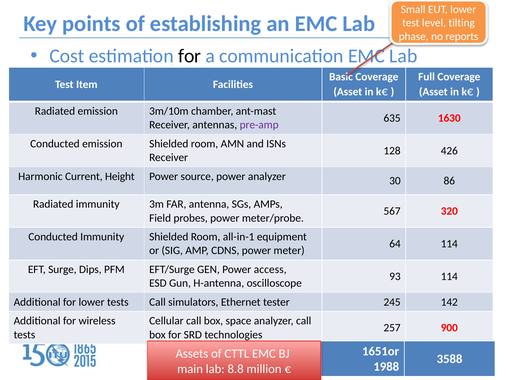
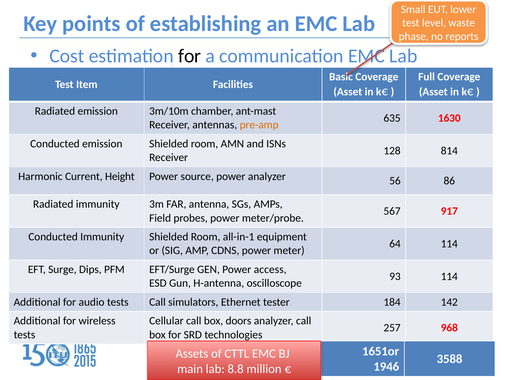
tilting: tilting -> waste (462, 23)
pre-amp colour: purple -> orange (259, 125)
426: 426 -> 814 (449, 151)
30: 30 -> 56 (395, 181)
320: 320 -> 917 (449, 211)
for lower: lower -> audio (92, 302)
245: 245 -> 184 (392, 302)
space: space -> doors (238, 321)
900: 900 -> 968 (449, 328)
1988: 1988 -> 1946 (386, 367)
